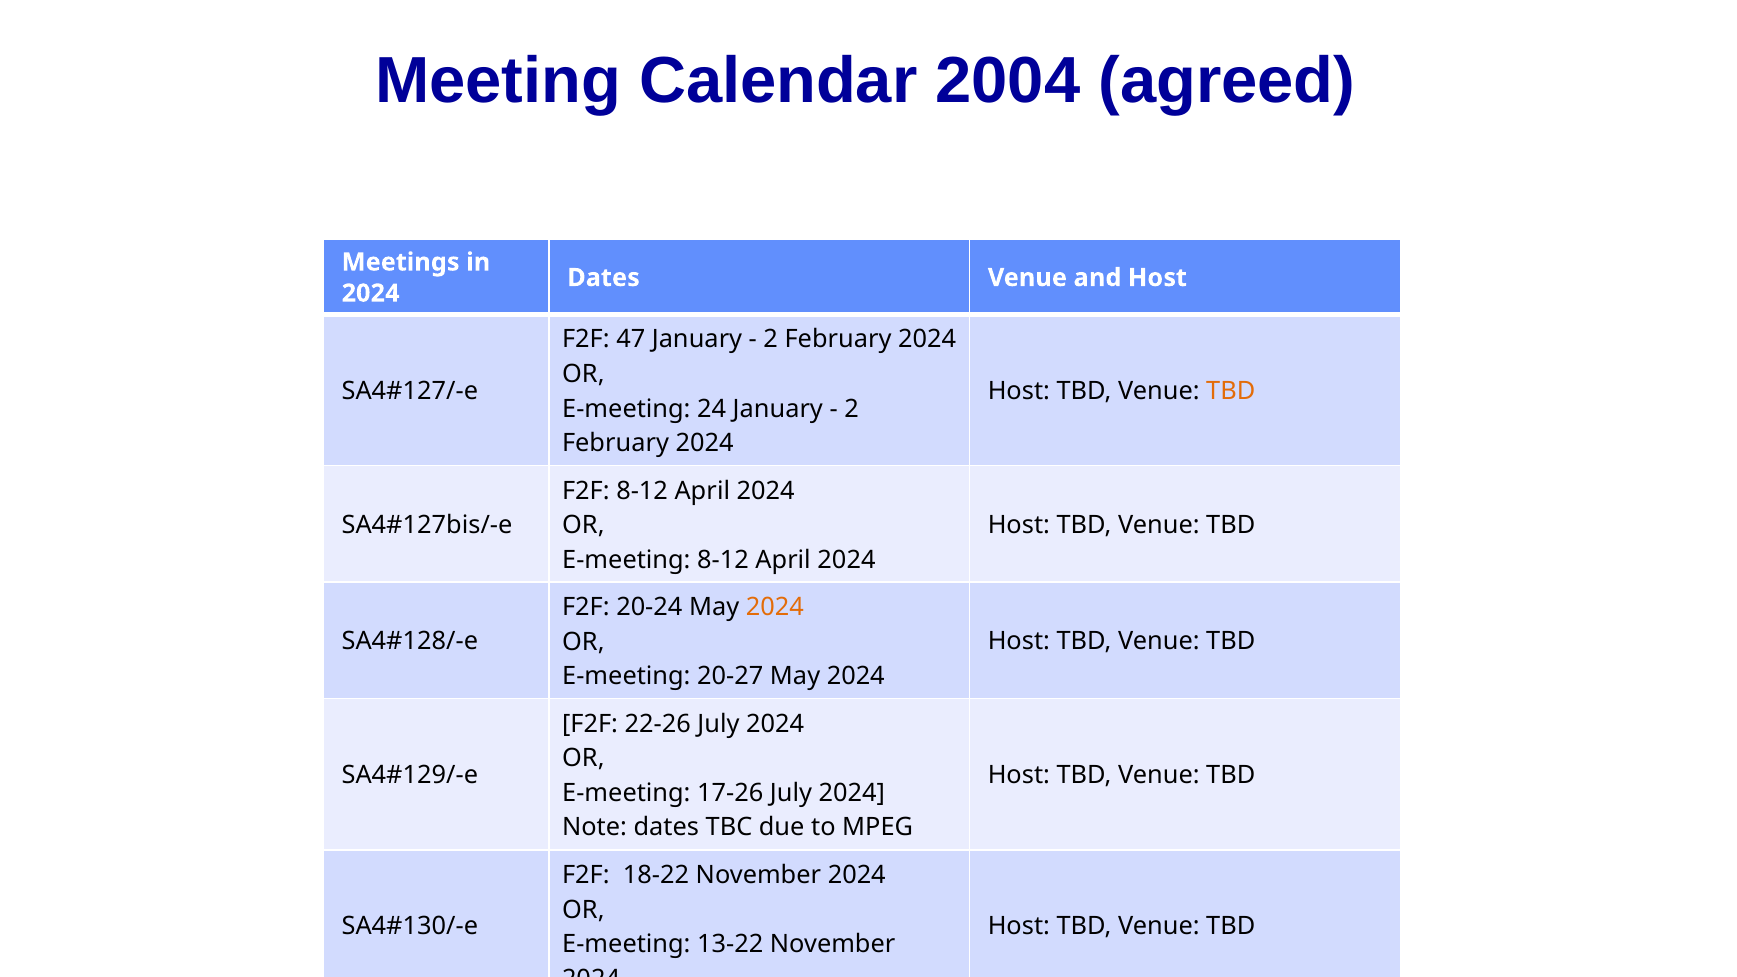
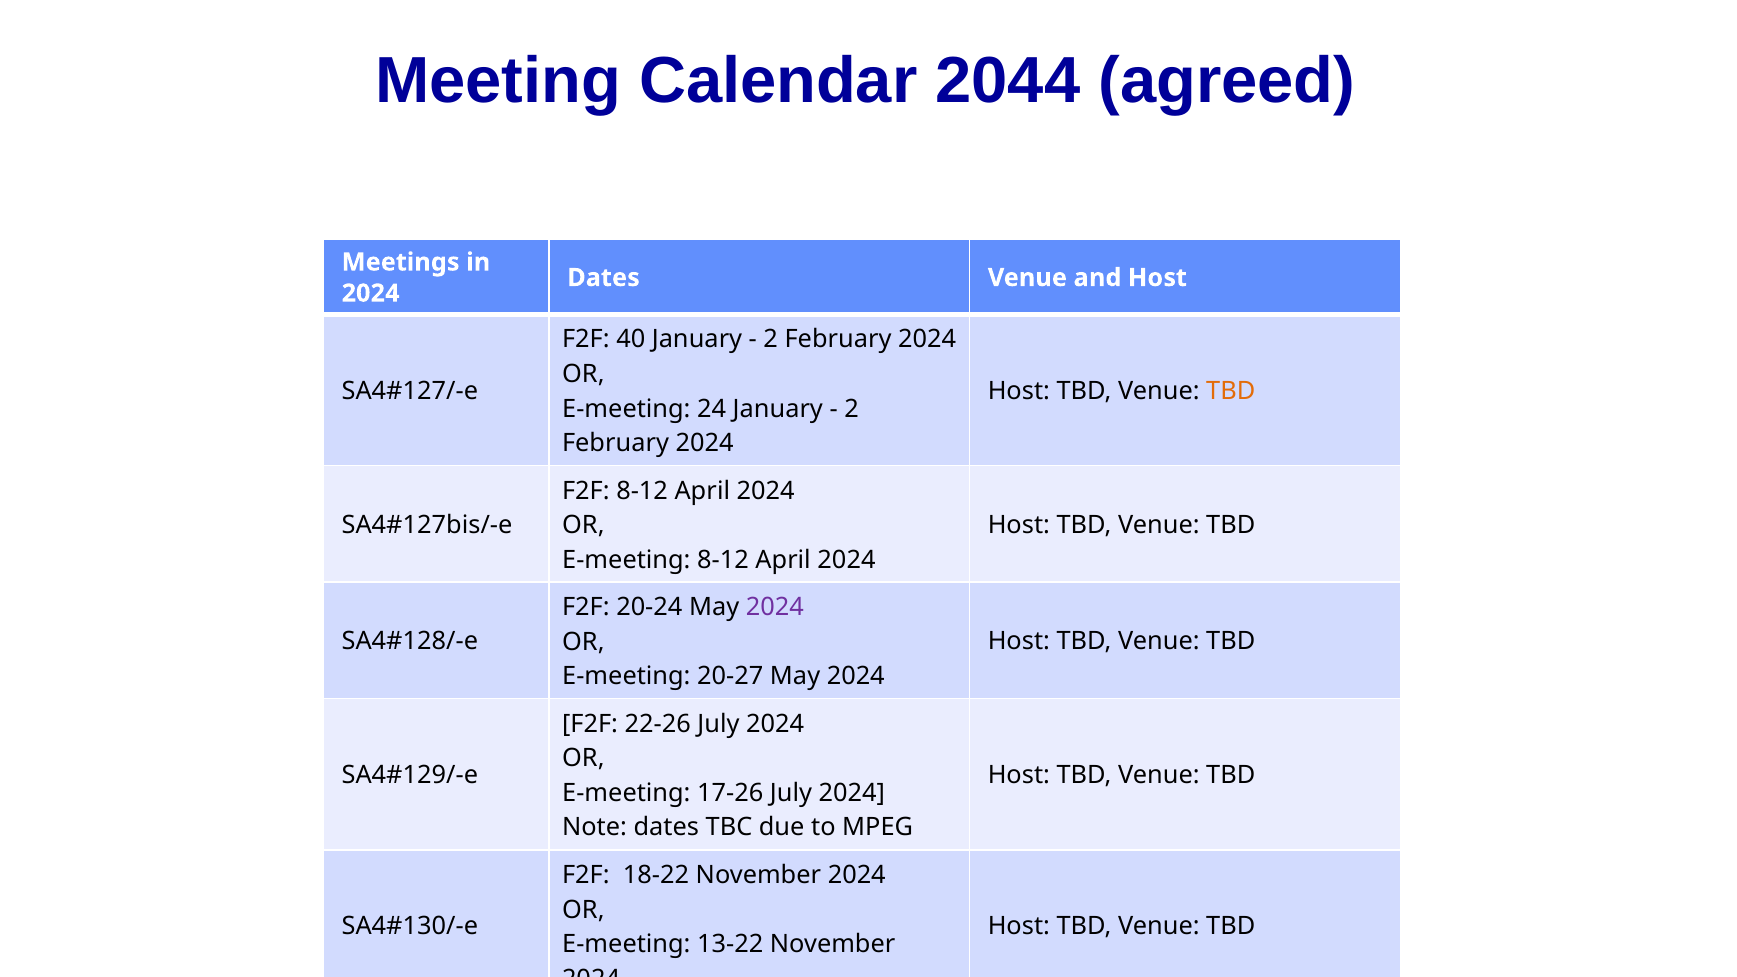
2004: 2004 -> 2044 (1008, 81)
47: 47 -> 40 (631, 340)
2024 colour: orange -> purple (775, 607)
